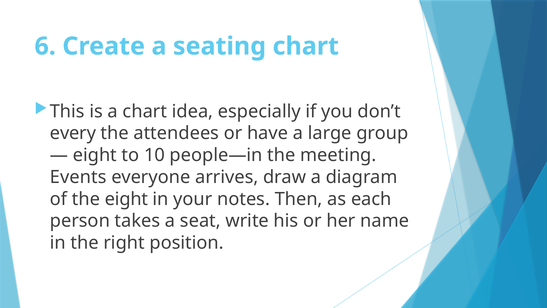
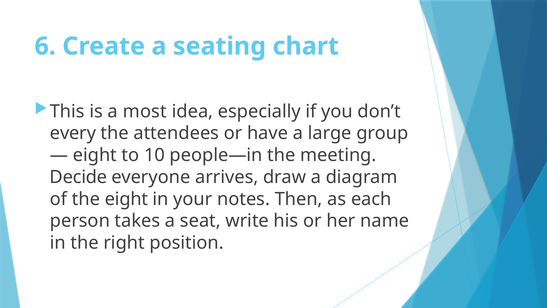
a chart: chart -> most (145, 111)
Events: Events -> Decide (78, 177)
